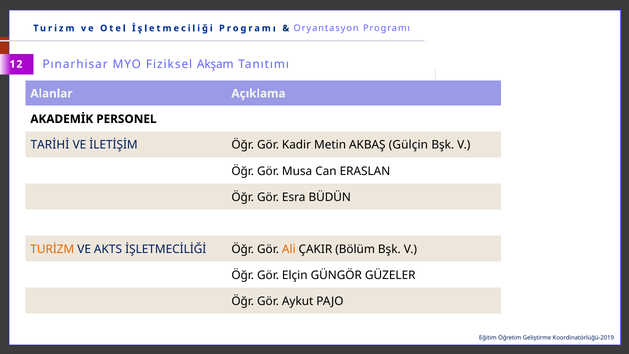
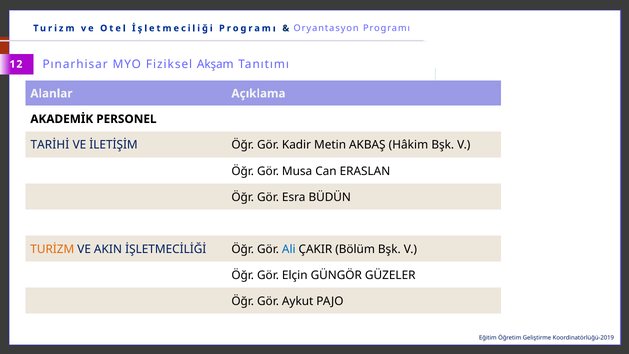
Gülçin: Gülçin -> Hâkim (408, 145)
AKTS: AKTS -> AKIN (108, 249)
Ali colour: orange -> blue (289, 249)
